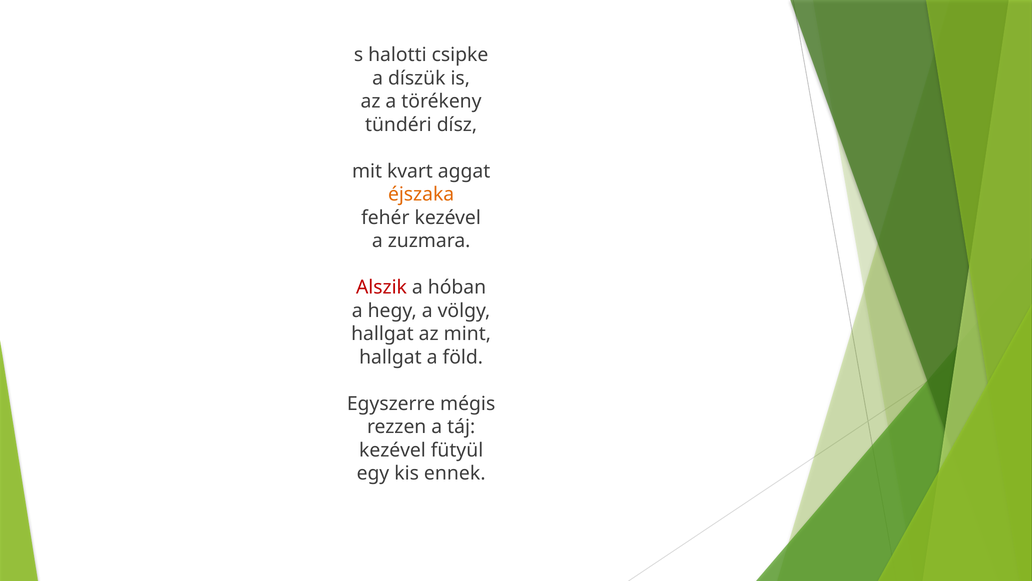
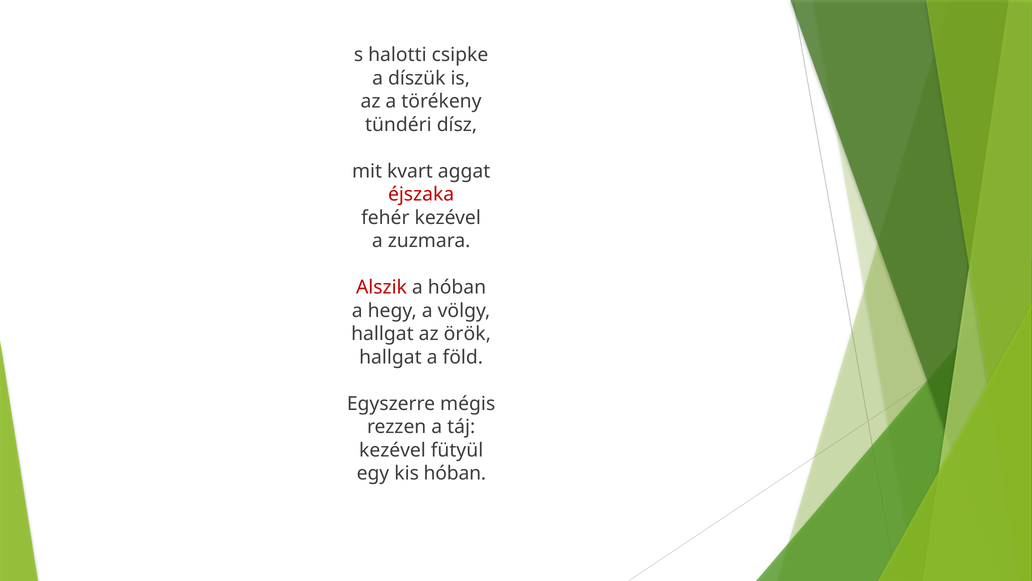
éjszaka colour: orange -> red (421, 194)
mint: mint -> örök (467, 334)
kis ennek: ennek -> hóban (455, 473)
